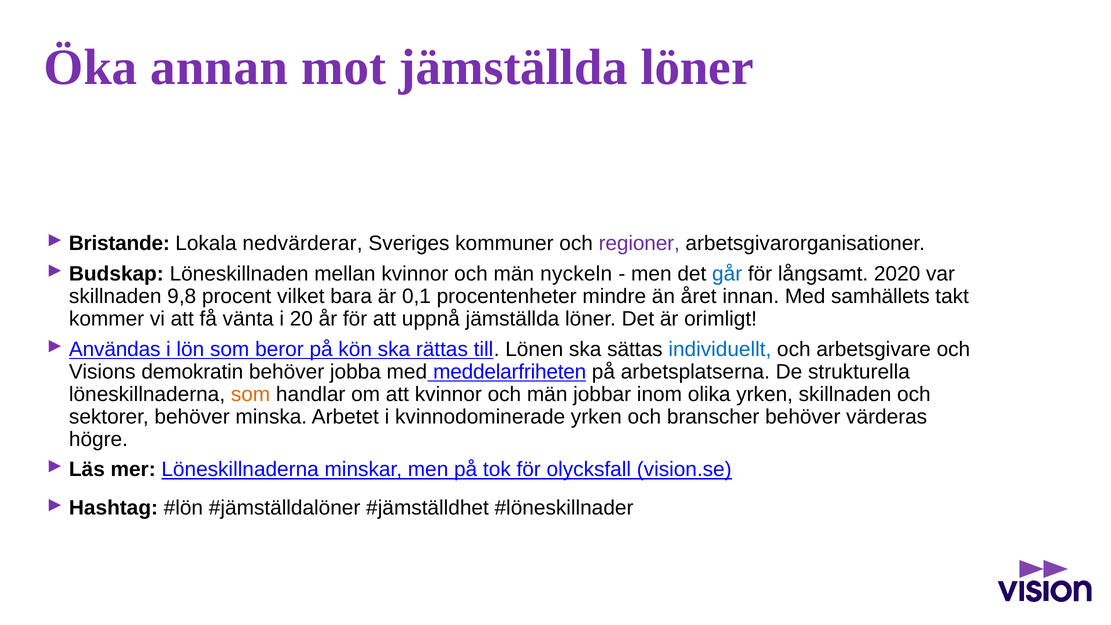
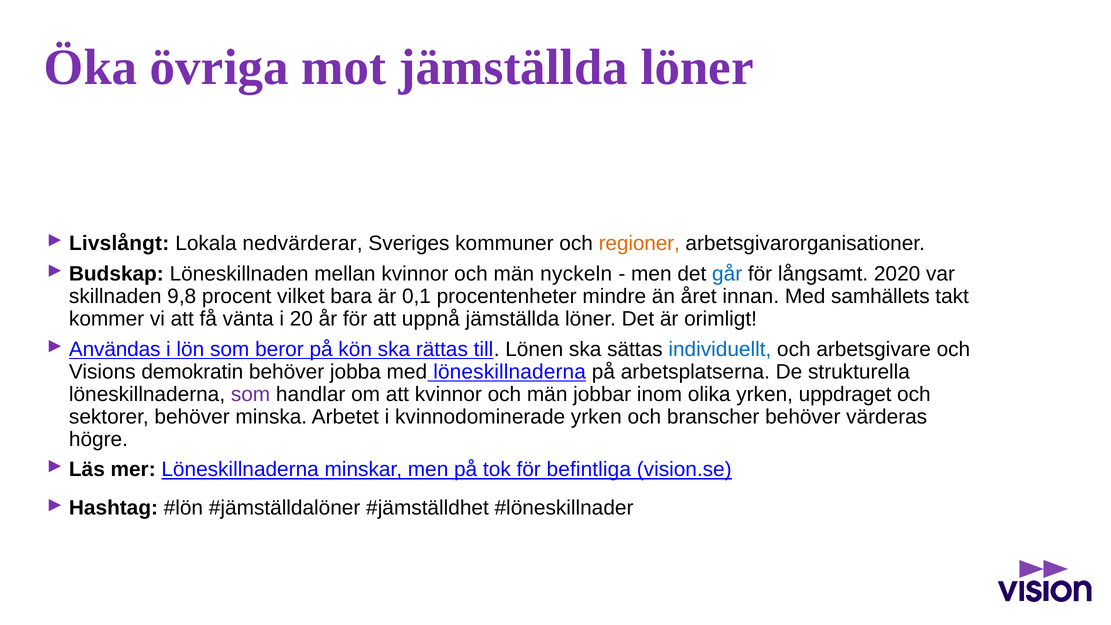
annan: annan -> övriga (219, 67)
Bristande: Bristande -> Livslångt (119, 243)
regioner colour: purple -> orange (639, 243)
med meddelarfriheten: meddelarfriheten -> löneskillnaderna (510, 372)
som colour: orange -> purple (251, 394)
yrken skillnaden: skillnaden -> uppdraget (845, 394)
olycksfall: olycksfall -> befintliga (589, 469)
